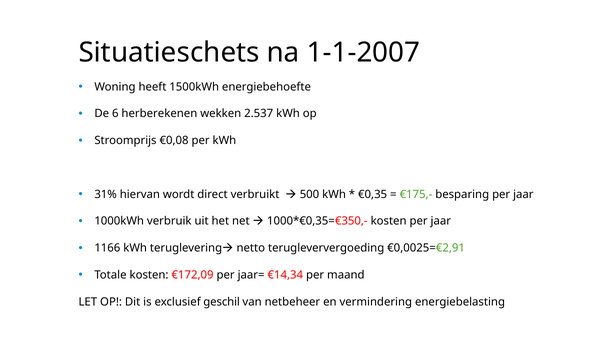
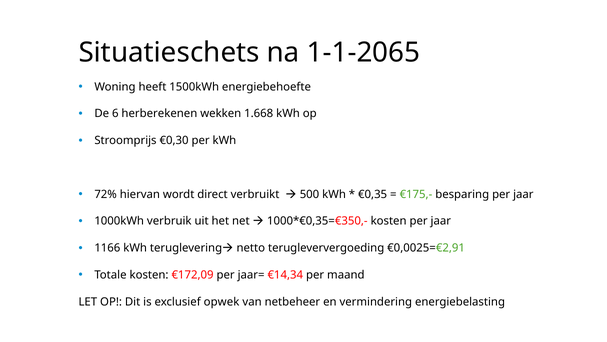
1-1-2007: 1-1-2007 -> 1-1-2065 (364, 53)
2.537: 2.537 -> 1.668 (259, 114)
€0,08: €0,08 -> €0,30 (174, 140)
31%: 31% -> 72% (106, 194)
geschil: geschil -> opwek (222, 301)
